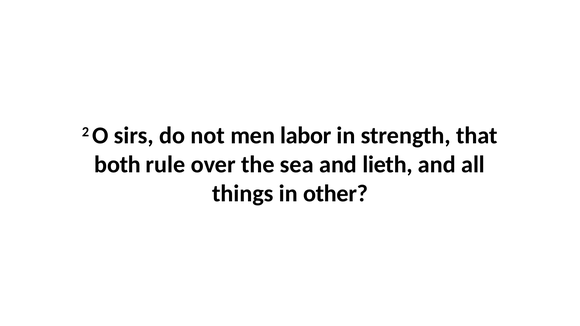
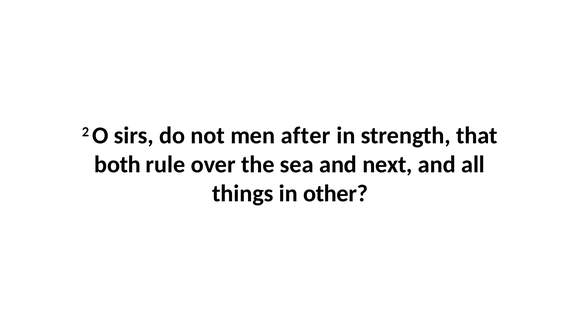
labor: labor -> after (306, 136)
lieth: lieth -> next (387, 165)
